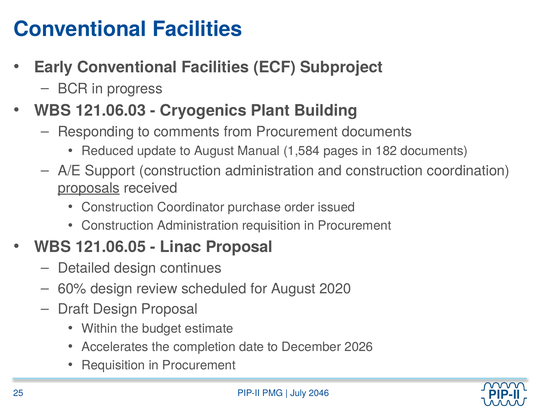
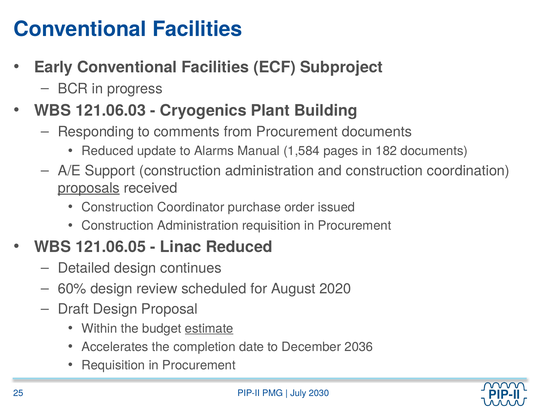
to August: August -> Alarms (214, 151)
Linac Proposal: Proposal -> Reduced (239, 247)
estimate underline: none -> present (209, 328)
2026: 2026 -> 2036 (359, 347)
2046: 2046 -> 2030 (319, 393)
